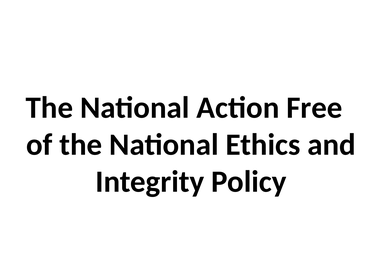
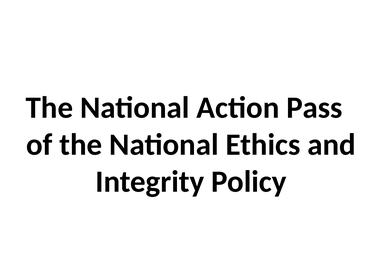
Free: Free -> Pass (314, 108)
